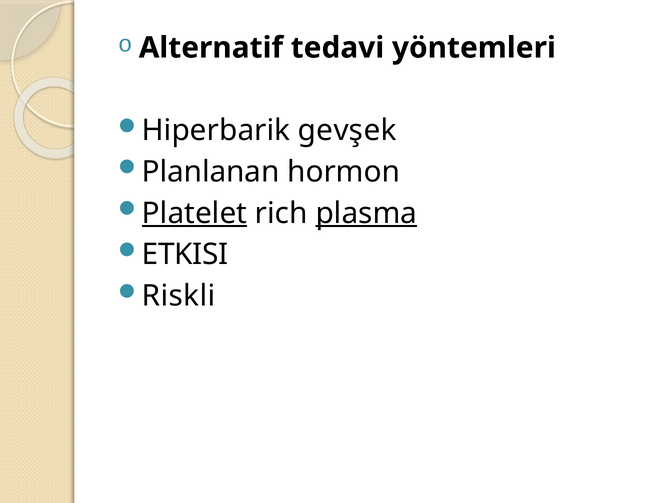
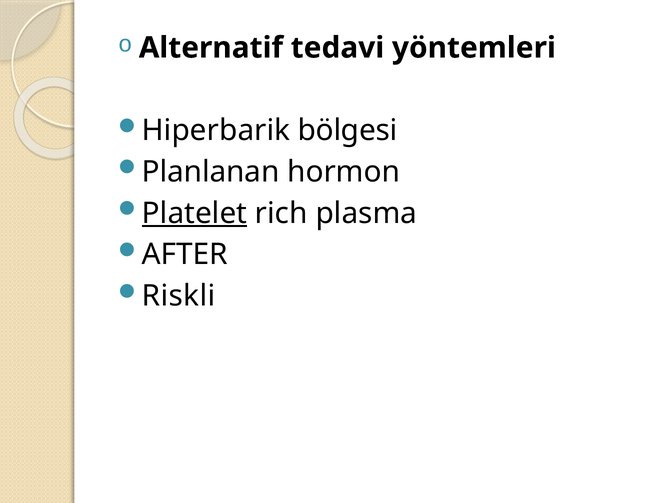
gevşek: gevşek -> bölgesi (348, 131)
plasma underline: present -> none (366, 213)
ETKISI: ETKISI -> AFTER (185, 255)
